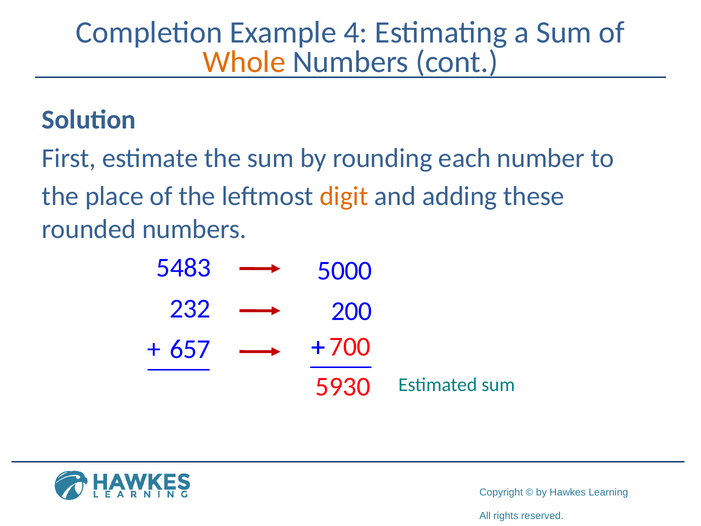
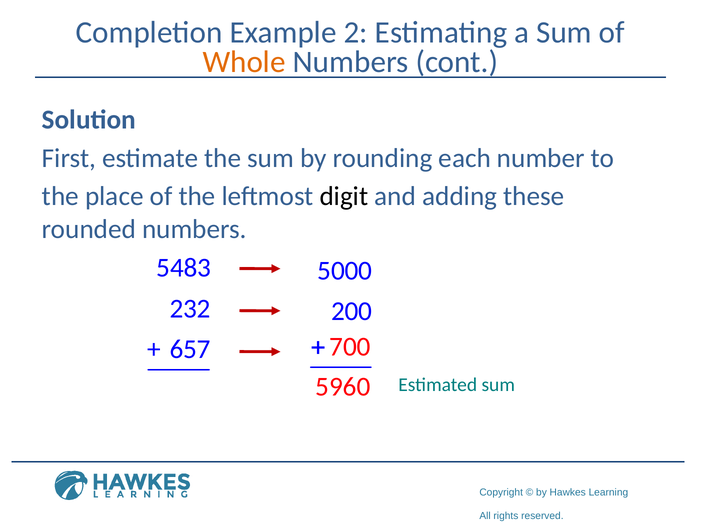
4: 4 -> 2 (356, 33)
digit colour: orange -> black (344, 196)
5930: 5930 -> 5960 (343, 387)
